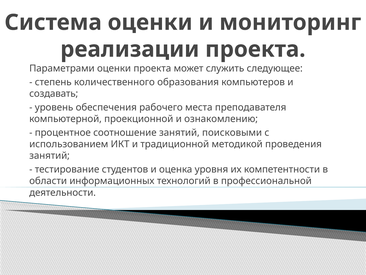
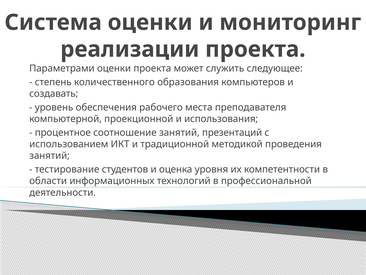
ознакомлению: ознакомлению -> использования (221, 119)
поисковыми: поисковыми -> презентаций (232, 132)
